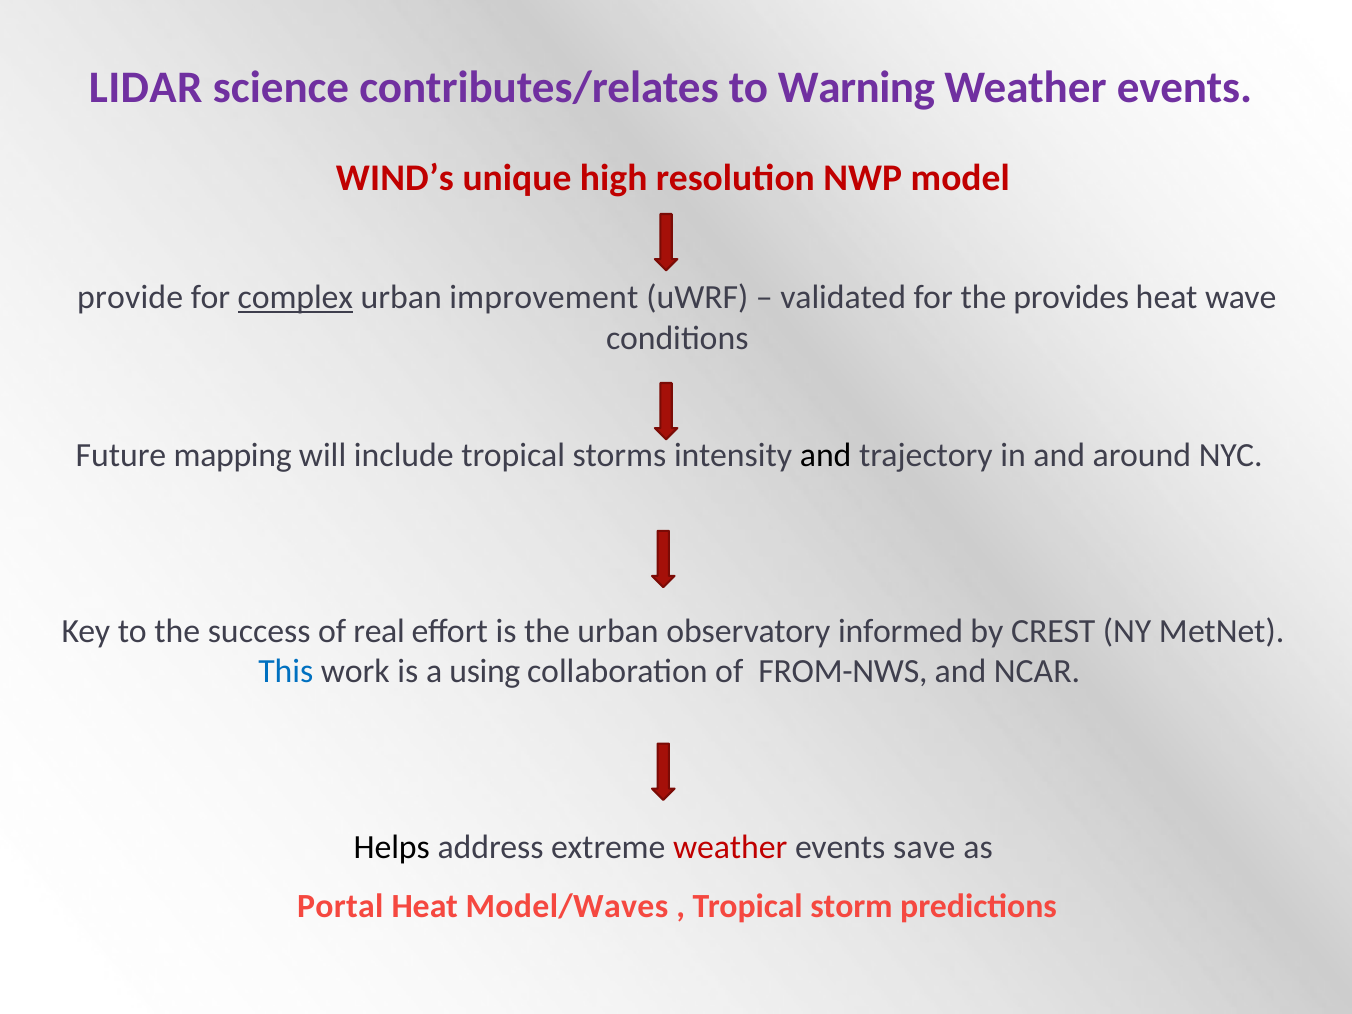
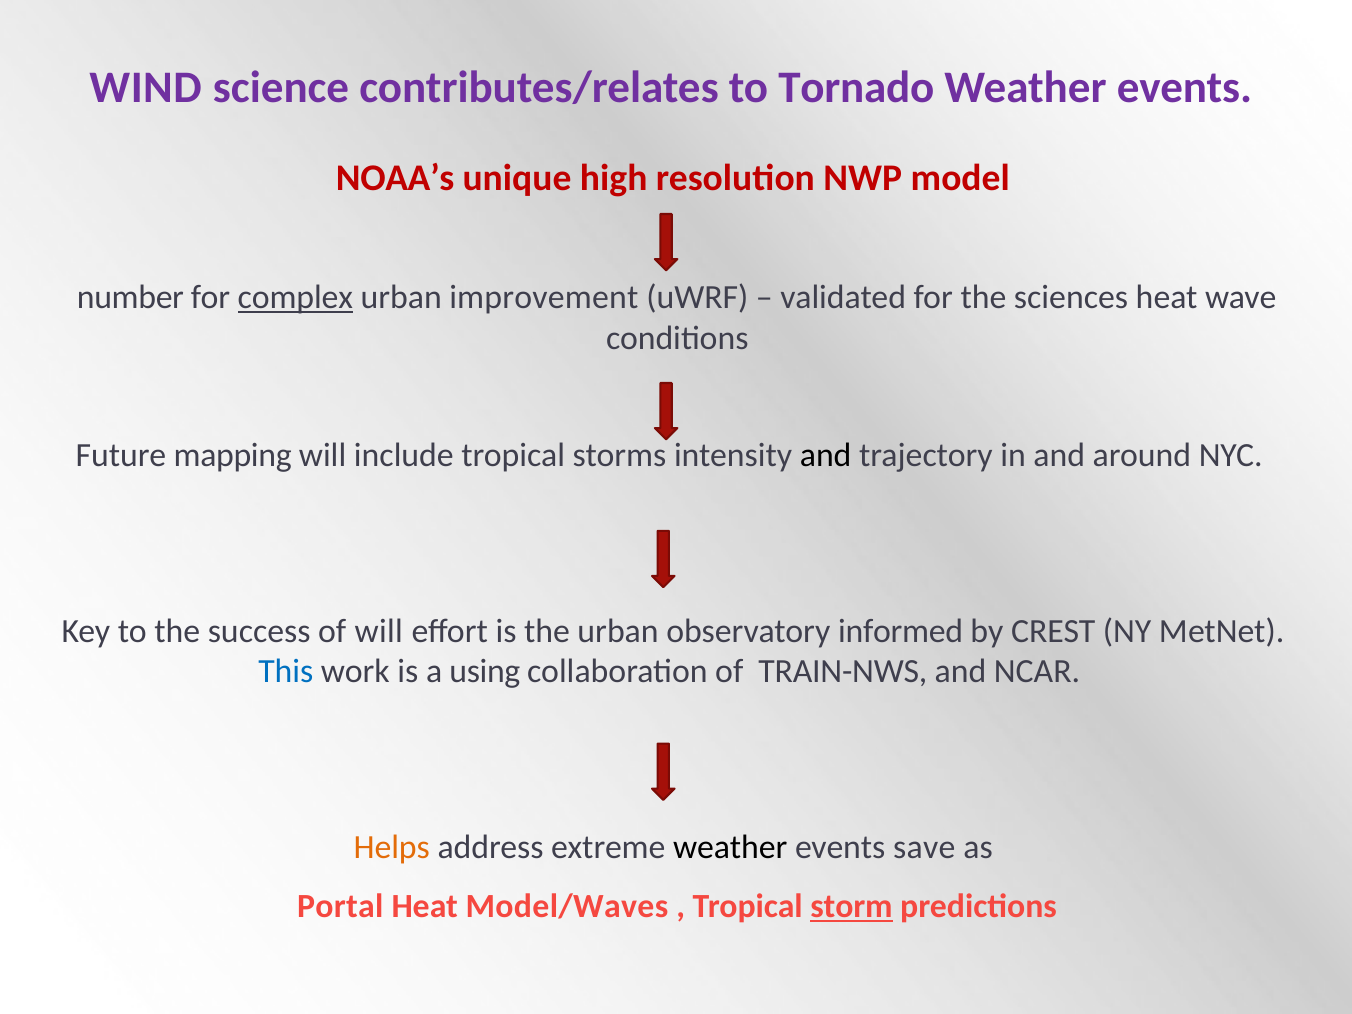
LIDAR: LIDAR -> WIND (146, 88)
Warning: Warning -> Tornado (856, 88)
WIND’s: WIND’s -> NOAA’s (395, 178)
provide: provide -> number (130, 298)
provides: provides -> sciences (1071, 298)
of real: real -> will (379, 631)
FROM-NWS: FROM-NWS -> TRAIN-NWS (843, 672)
Helps colour: black -> orange (392, 848)
weather colour: red -> black (730, 848)
storm underline: none -> present (852, 906)
